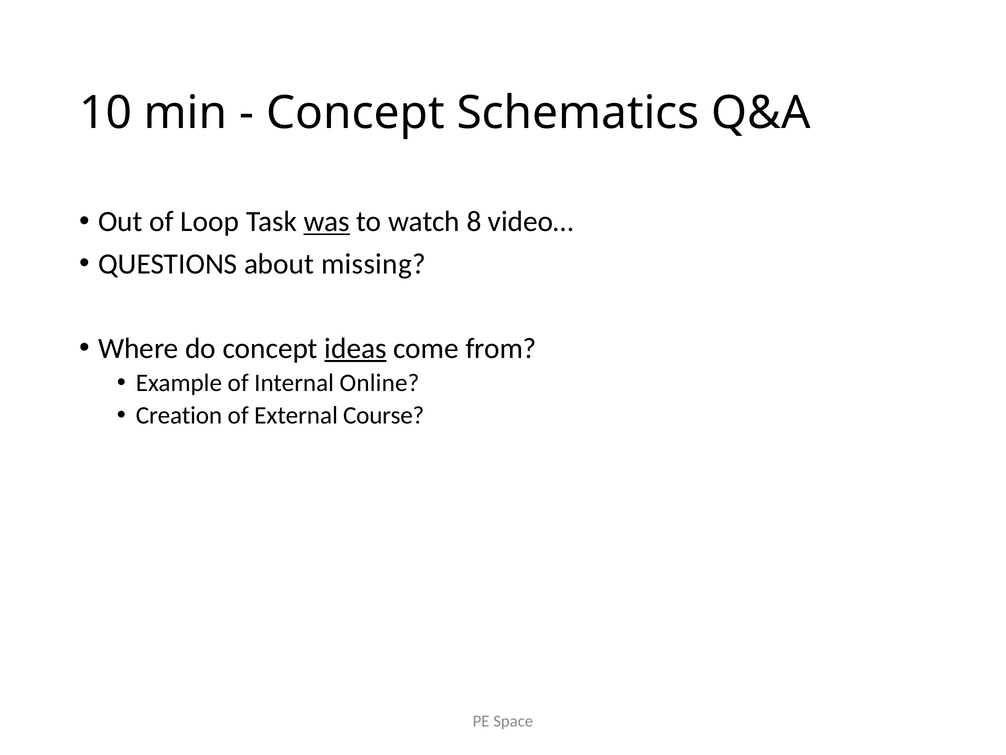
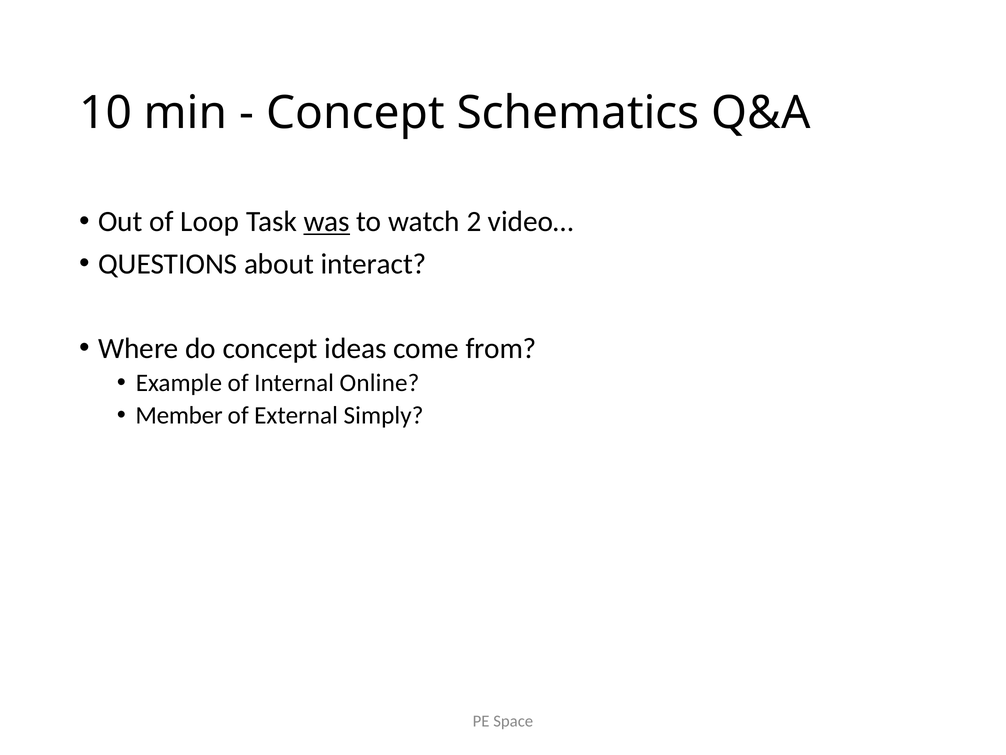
8: 8 -> 2 (474, 222)
missing: missing -> interact (374, 264)
ideas underline: present -> none (356, 348)
Creation: Creation -> Member (179, 415)
Course: Course -> Simply (383, 415)
